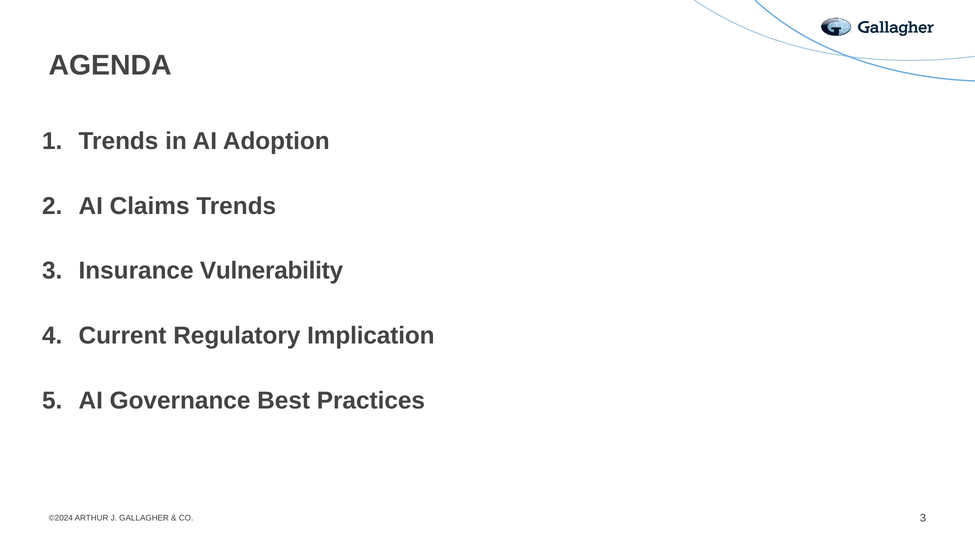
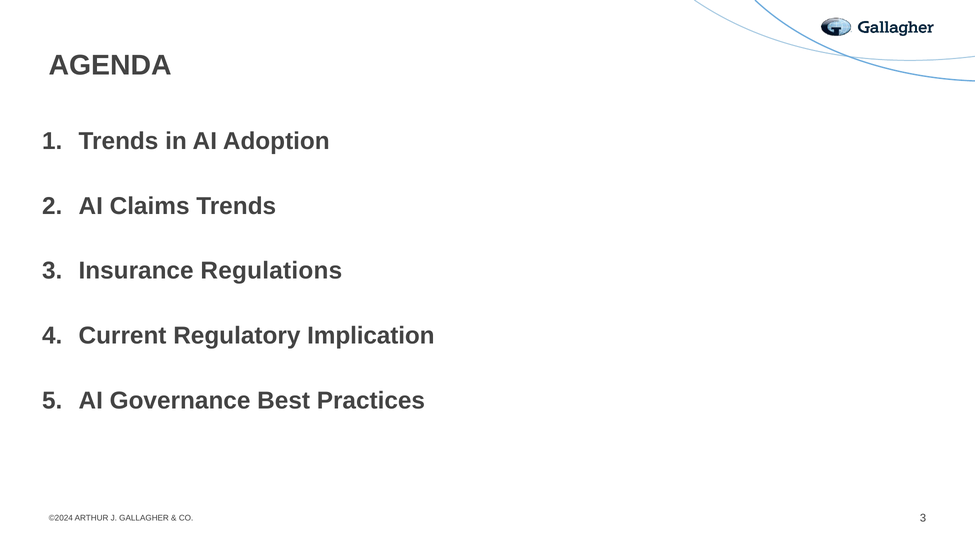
Vulnerability: Vulnerability -> Regulations (271, 271)
